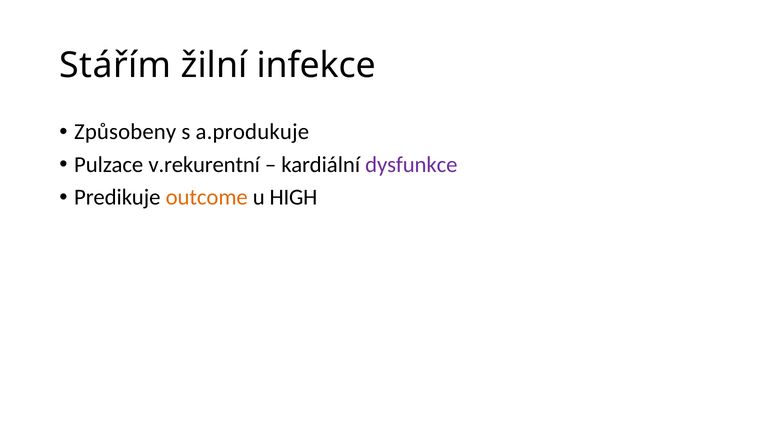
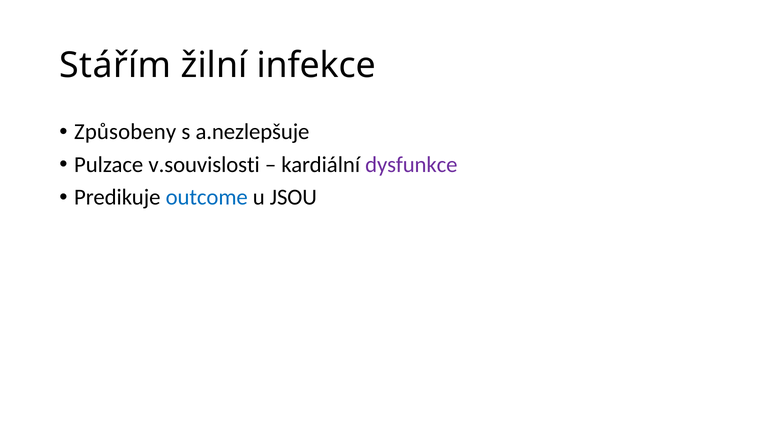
a.produkuje: a.produkuje -> a.nezlepšuje (252, 132)
v.rekurentní: v.rekurentní -> v.souvislosti (204, 165)
outcome colour: orange -> blue (207, 197)
HIGH: HIGH -> JSOU (293, 197)
